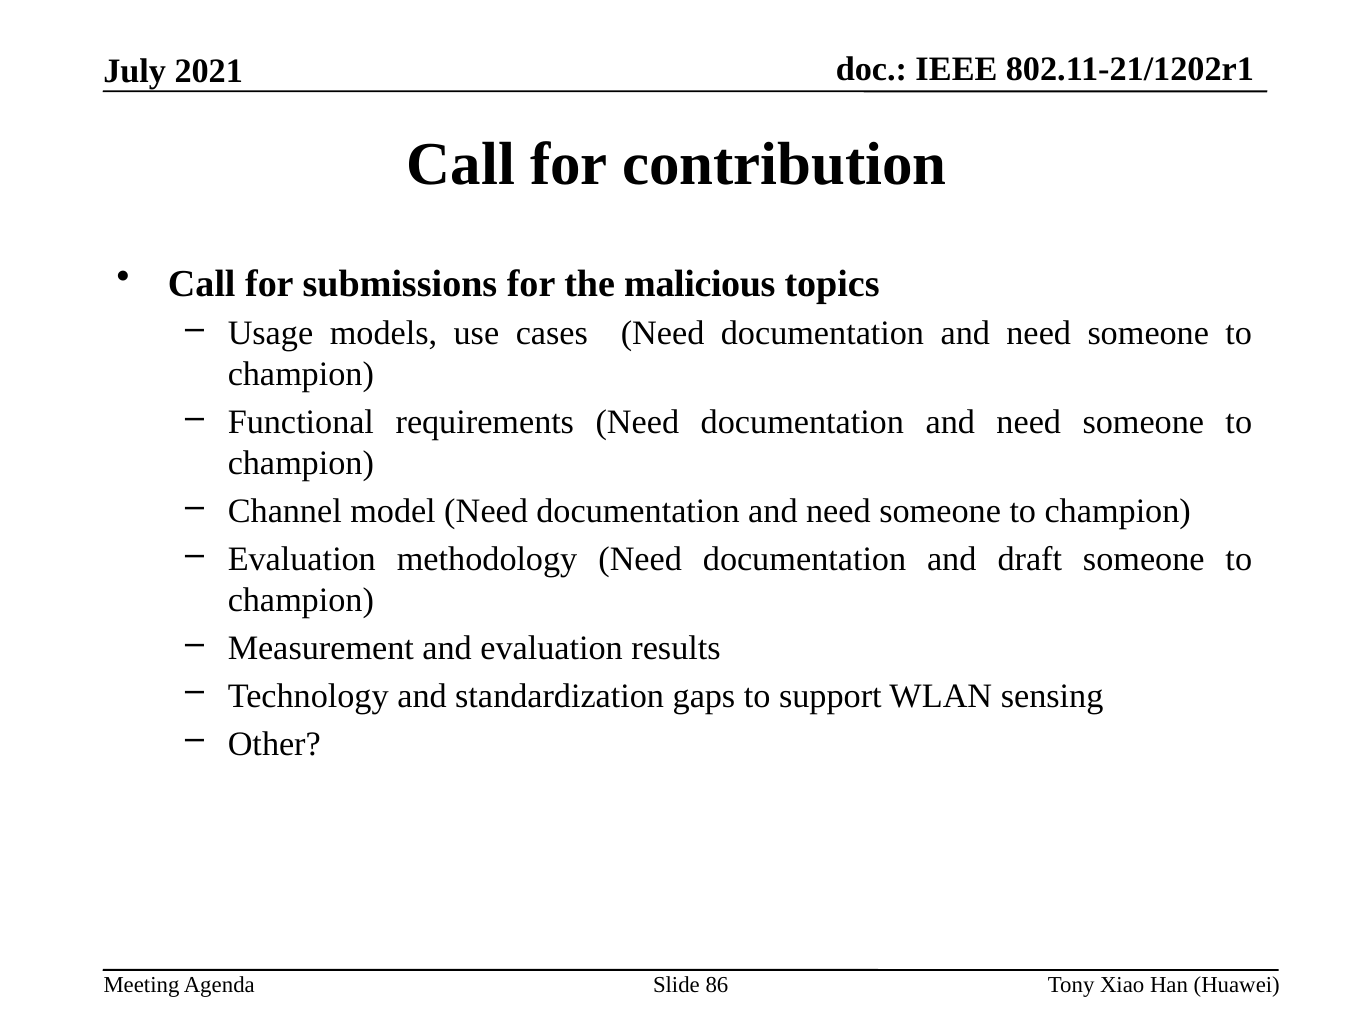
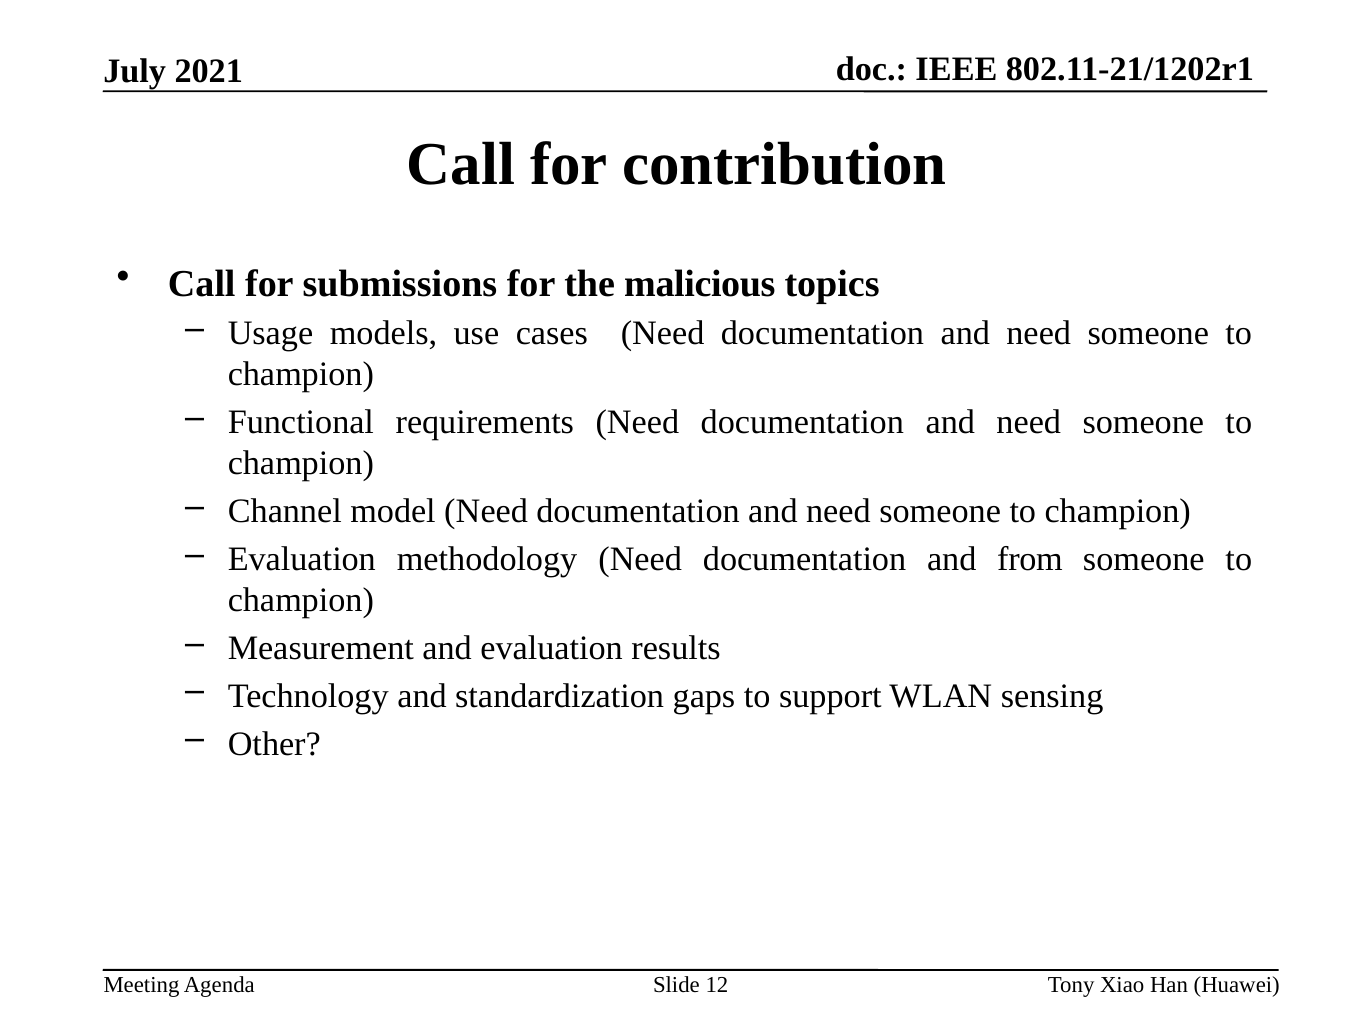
draft: draft -> from (1030, 560)
86: 86 -> 12 (717, 985)
